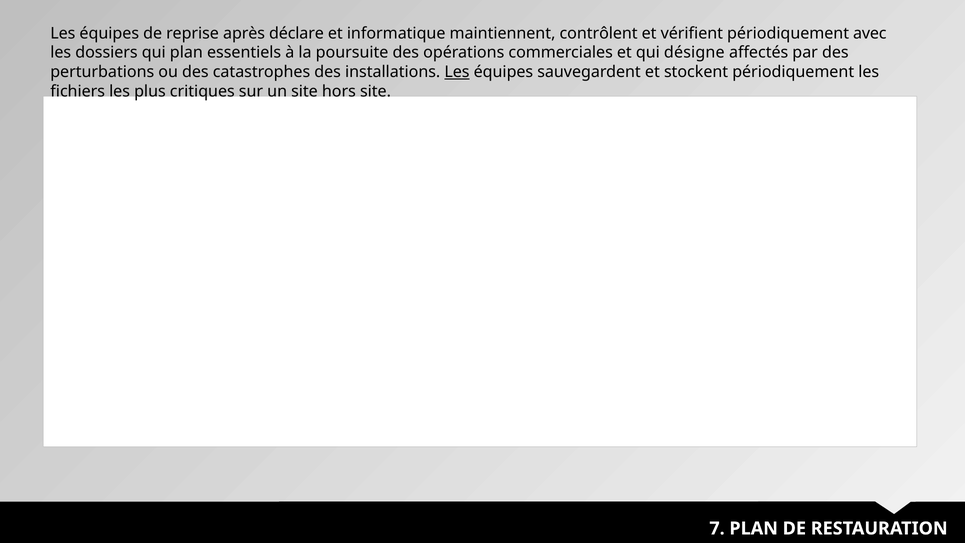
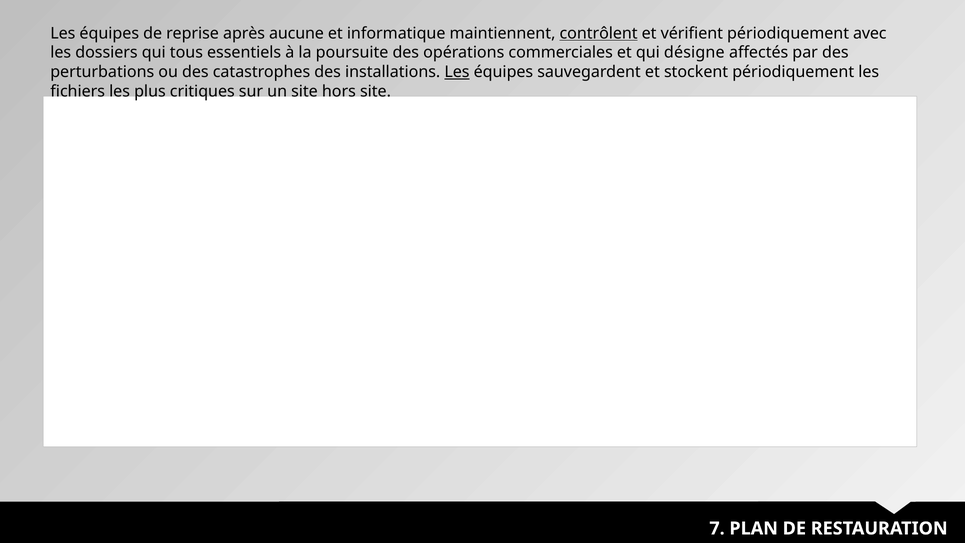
déclare: déclare -> aucune (296, 33)
contrôlent underline: none -> present (599, 33)
qui plan: plan -> tous (186, 53)
